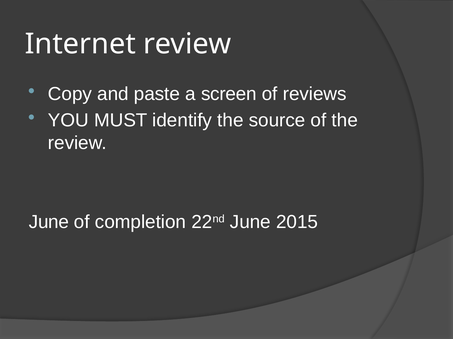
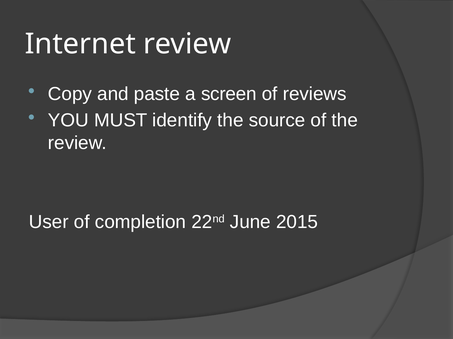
June: June -> User (49, 223)
